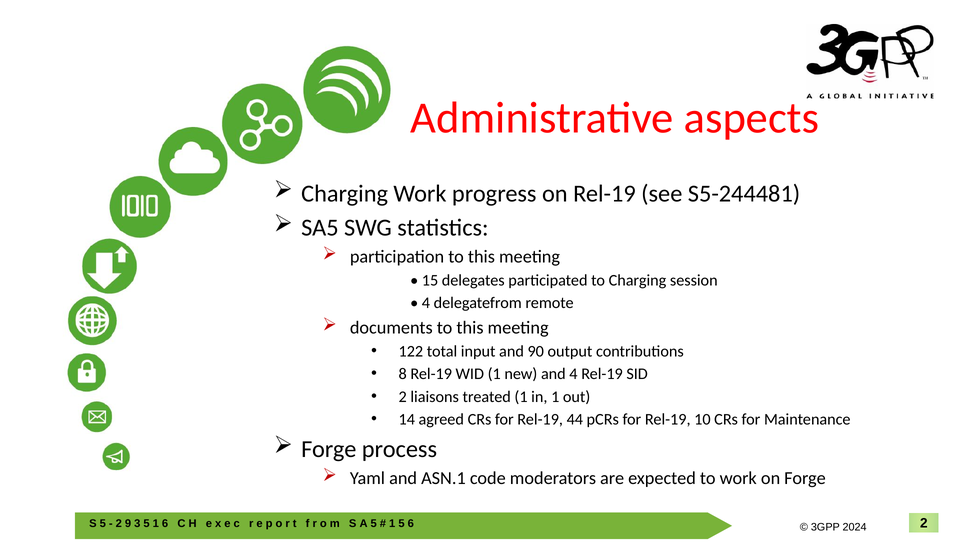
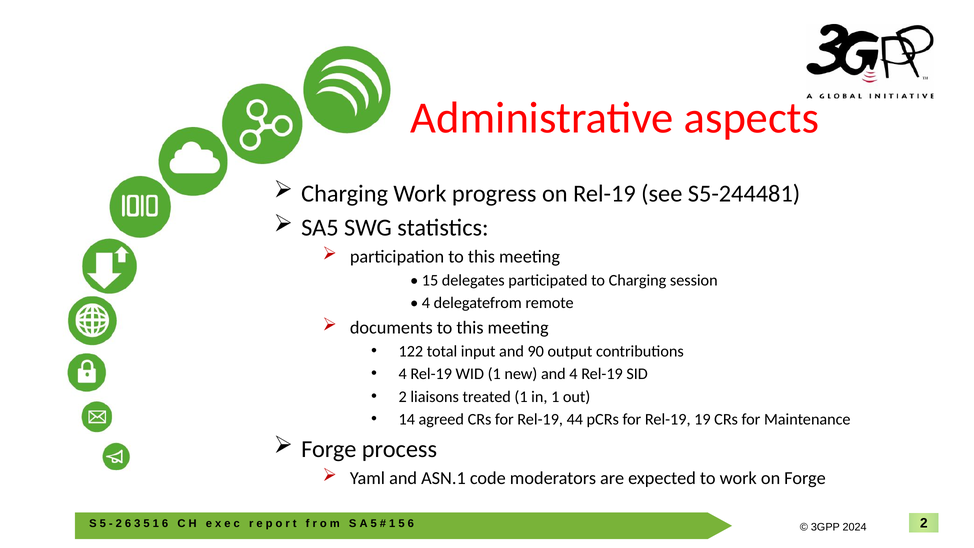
8: 8 -> 4 (403, 374)
10: 10 -> 19 (702, 419)
2 9: 9 -> 6 (128, 523)
